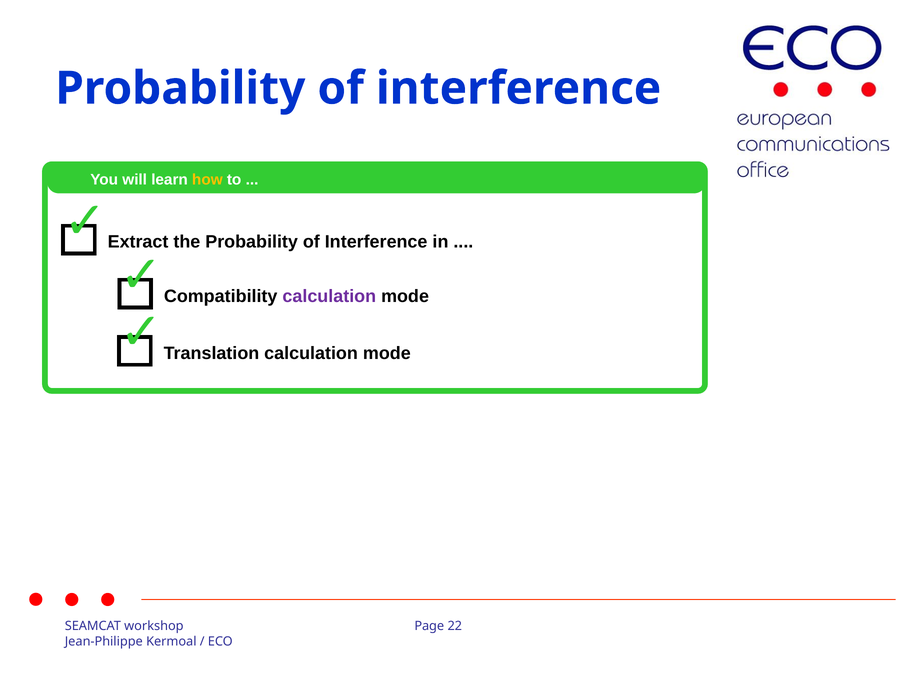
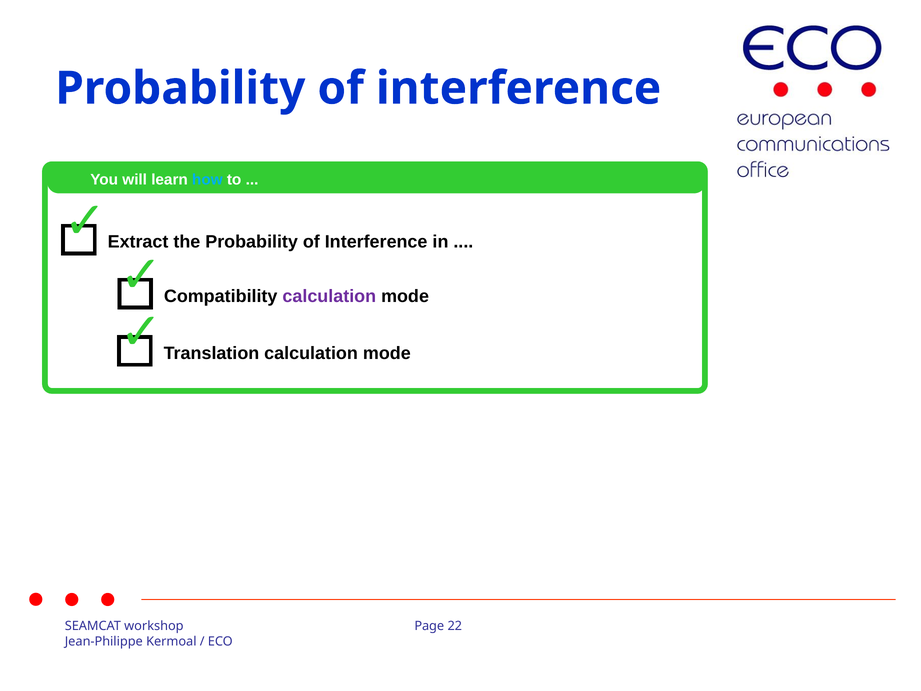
how colour: yellow -> light blue (207, 179)
